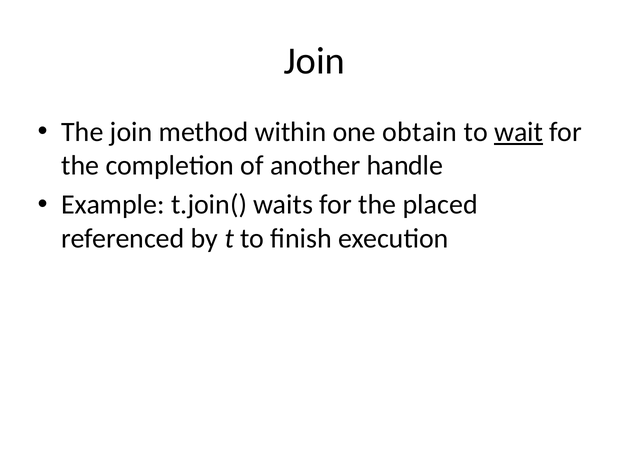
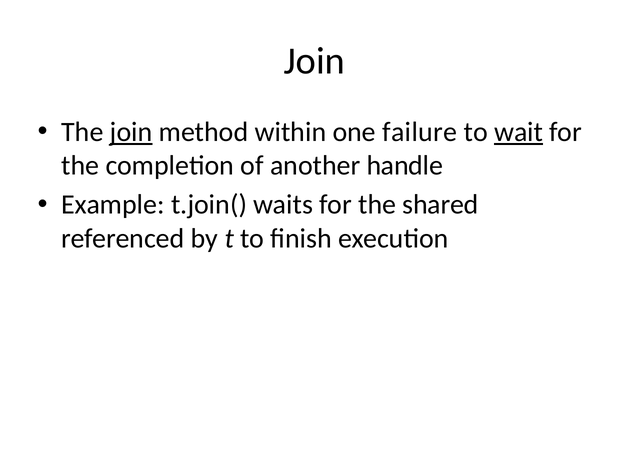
join underline: none -> present (131, 132)
obtain: obtain -> failure (420, 132)
placed: placed -> shared (440, 205)
